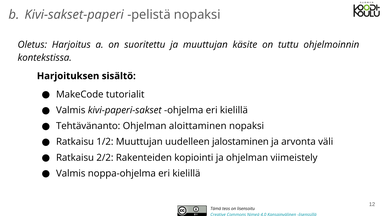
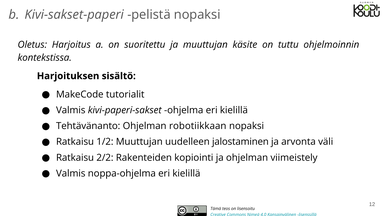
aloittaminen: aloittaminen -> robotiikkaan (198, 126)
